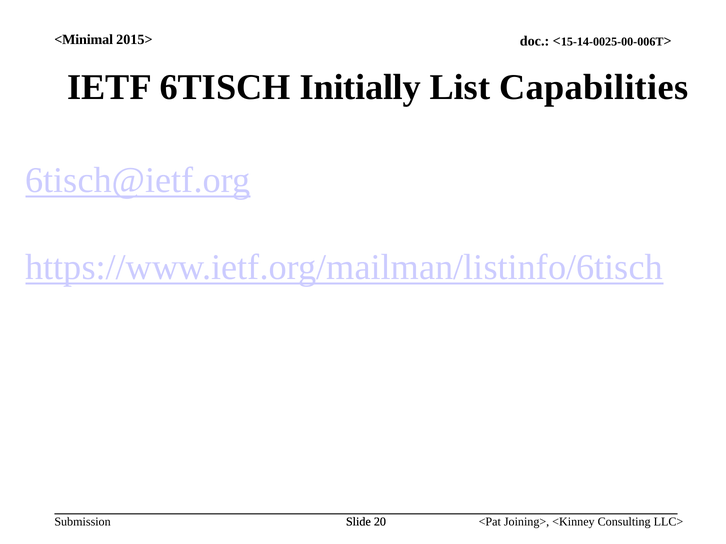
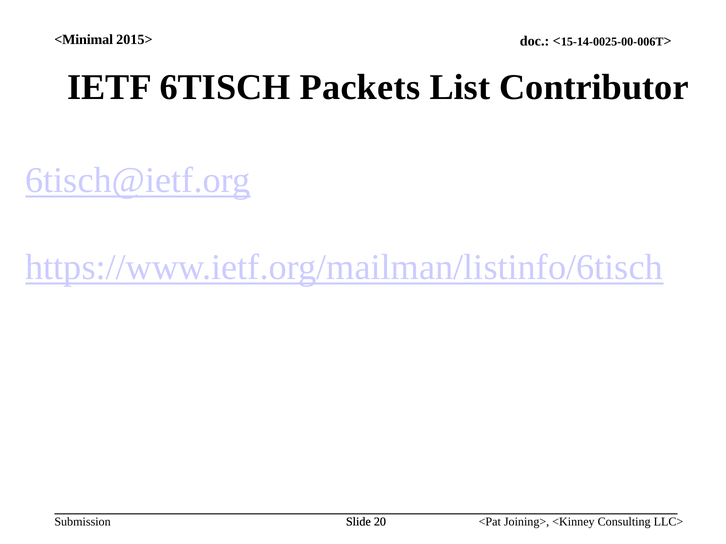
Initially: Initially -> Packets (360, 87)
Capabilities: Capabilities -> Contributor (594, 87)
